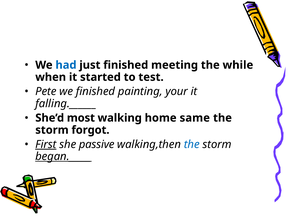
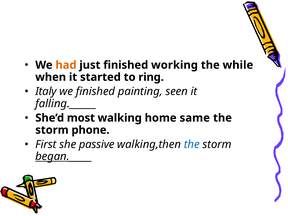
had colour: blue -> orange (66, 65)
meeting: meeting -> working (175, 65)
test: test -> ring (151, 77)
Pete: Pete -> Italy (46, 91)
your: your -> seen (177, 91)
forgot: forgot -> phone (91, 130)
First underline: present -> none (46, 144)
